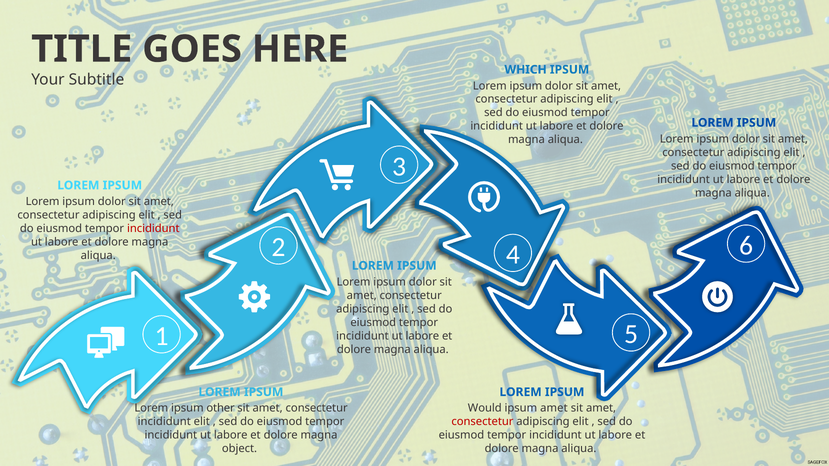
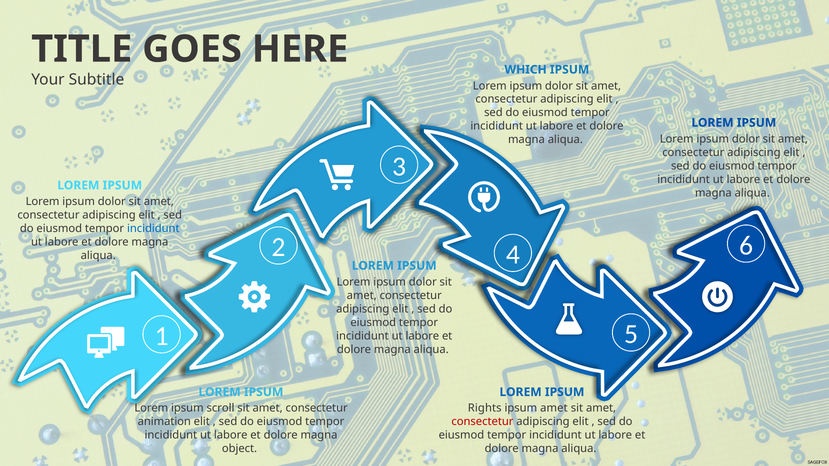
incididunt colour: red -> blue (153, 229)
other: other -> scroll (221, 408)
Would: Would -> Rights (485, 408)
incididunt: incididunt -> animation (164, 422)
